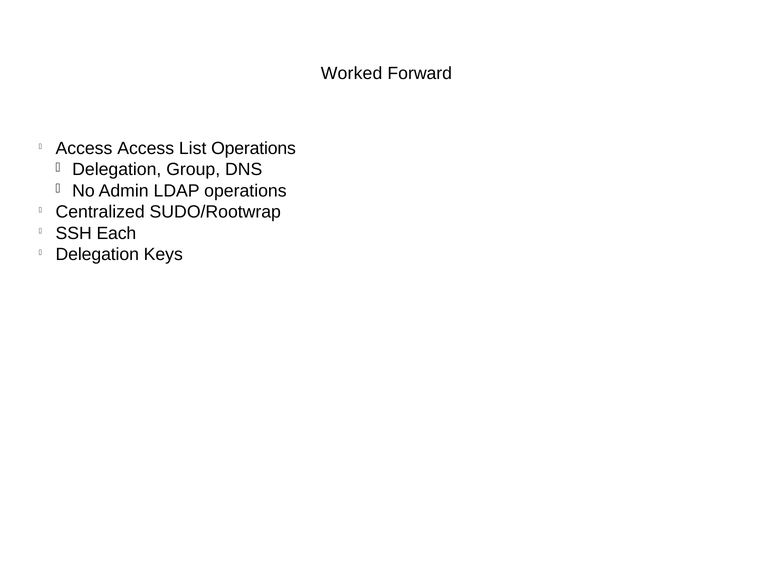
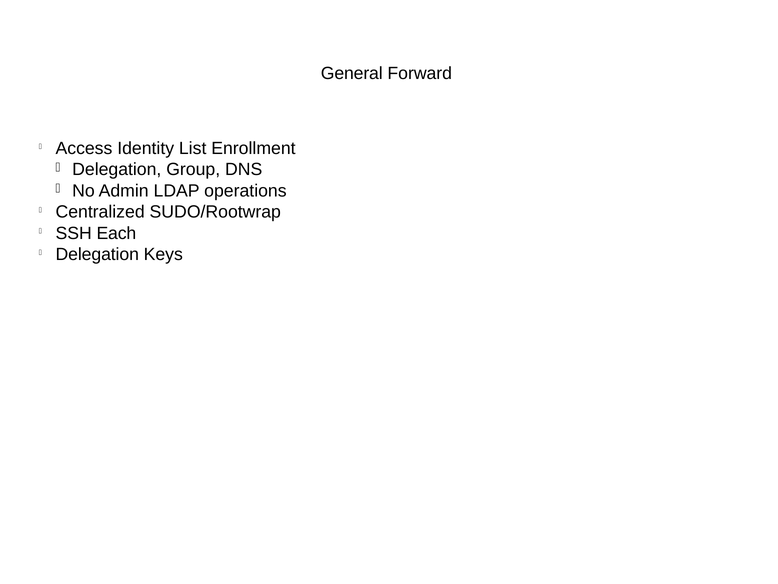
Worked: Worked -> General (352, 73)
Access Access: Access -> Identity (146, 148)
List Operations: Operations -> Enrollment (253, 148)
